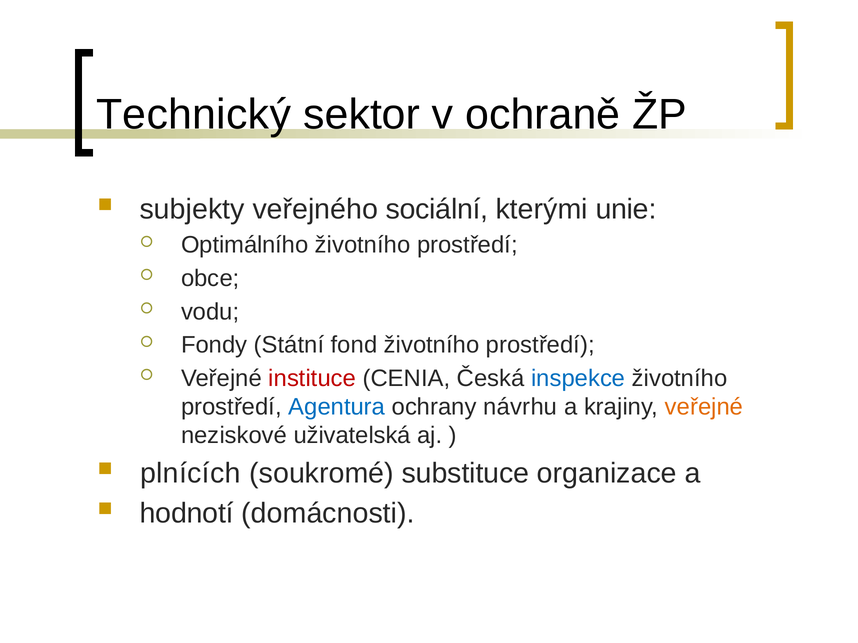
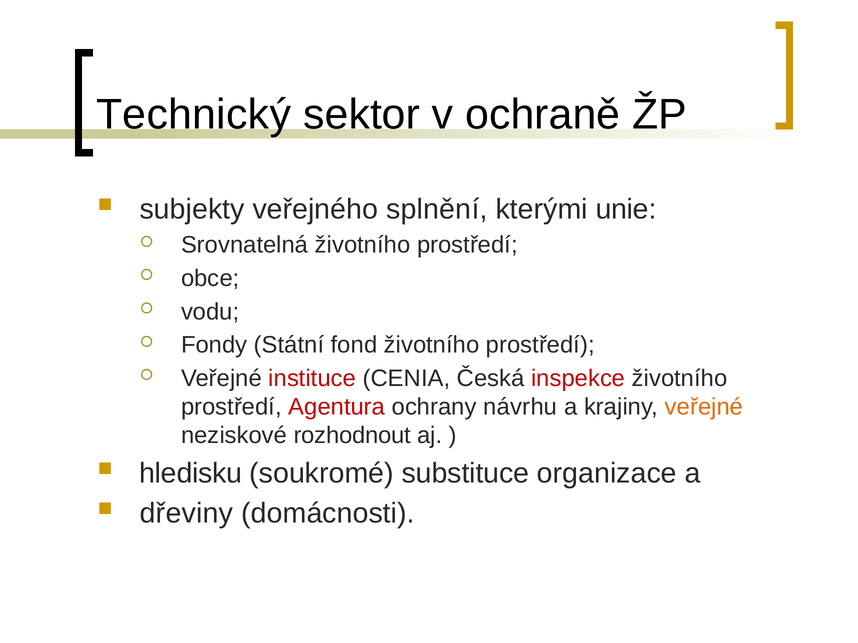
sociální: sociální -> splnění (437, 209)
Optimálního: Optimálního -> Srovnatelná (245, 245)
inspekce colour: blue -> red (578, 379)
Agentura colour: blue -> red (337, 407)
uživatelská: uživatelská -> rozhodnout (352, 436)
plnících: plnících -> hledisku (191, 473)
hodnotí: hodnotí -> dřeviny (186, 513)
